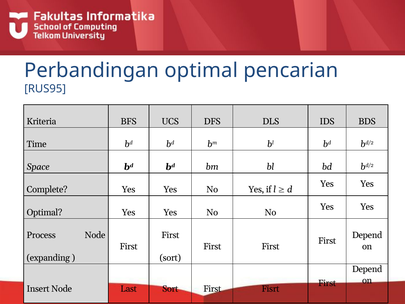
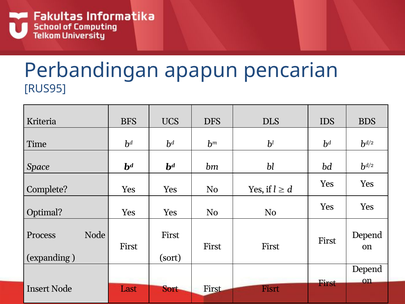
Perbandingan optimal: optimal -> apapun (201, 70)
